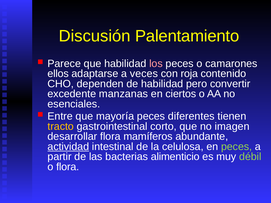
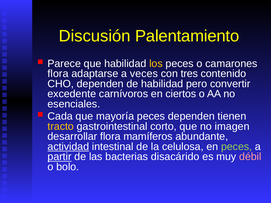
los colour: pink -> yellow (156, 64)
ellos: ellos -> flora (58, 74)
roja: roja -> tres (189, 74)
manzanas: manzanas -> carnívoros (124, 94)
Entre: Entre -> Cada (60, 116)
peces diferentes: diferentes -> dependen (191, 116)
partir underline: none -> present (60, 157)
alimenticio: alimenticio -> disacárido (175, 157)
débil colour: light green -> pink (250, 157)
o flora: flora -> bolo (68, 167)
